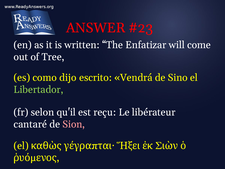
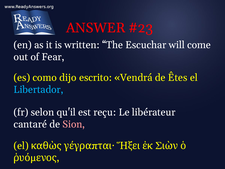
Enfatizar: Enfatizar -> Escuchar (146, 45)
Tree: Tree -> Fear (53, 57)
Sino: Sino -> Êtes (178, 77)
Libertador colour: light green -> light blue (38, 89)
